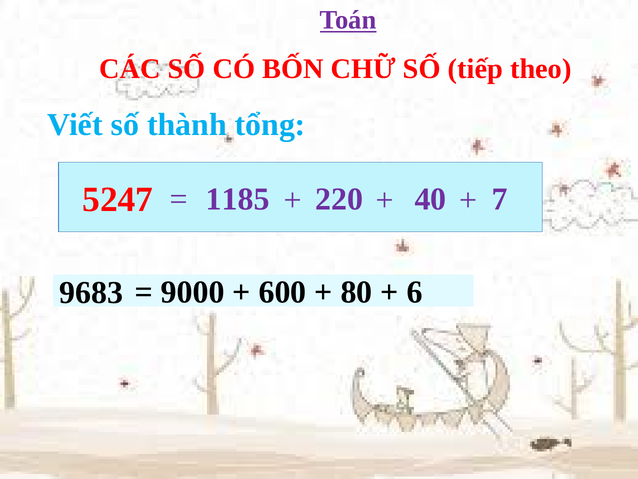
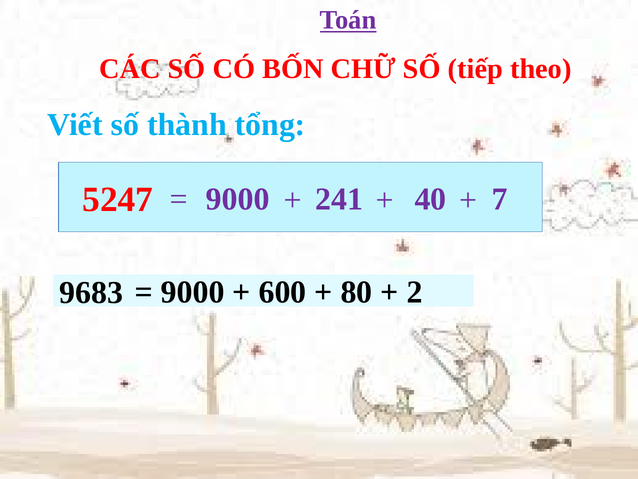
1185: 1185 -> 9000 (238, 199)
220: 220 -> 241 (339, 199)
6: 6 -> 2 (414, 292)
